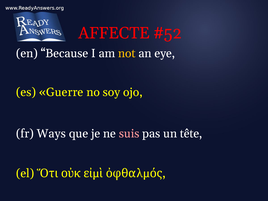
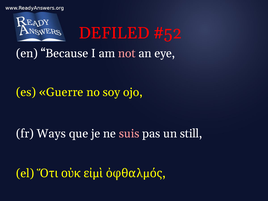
AFFECTE: AFFECTE -> DEFILED (114, 33)
not colour: yellow -> pink (127, 53)
tête: tête -> still (191, 134)
